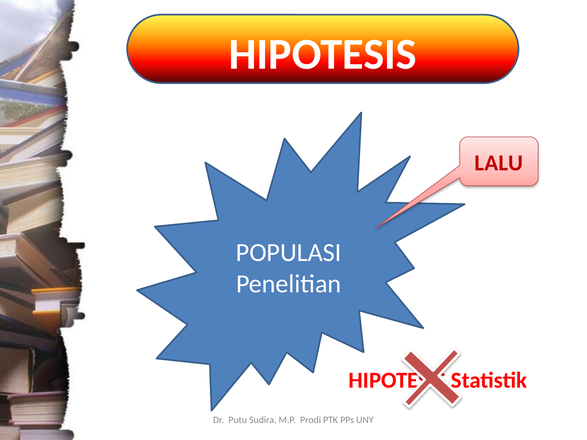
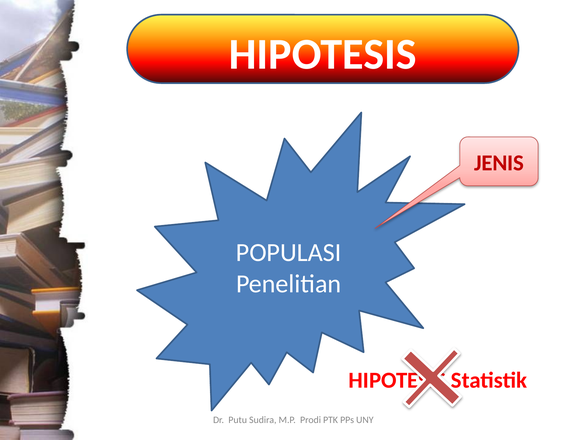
LALU: LALU -> JENIS (499, 163)
